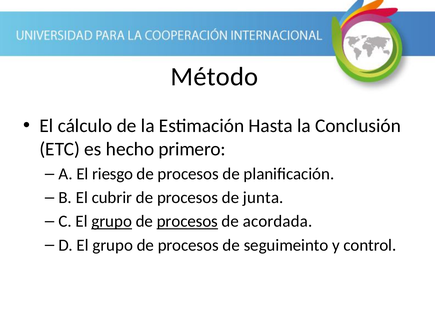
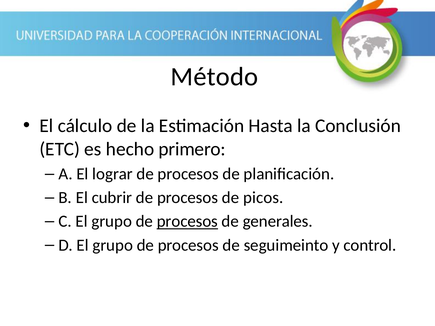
riesgo: riesgo -> lograr (113, 174)
junta: junta -> picos (263, 198)
grupo underline: present -> none (112, 222)
acordada: acordada -> generales (278, 222)
